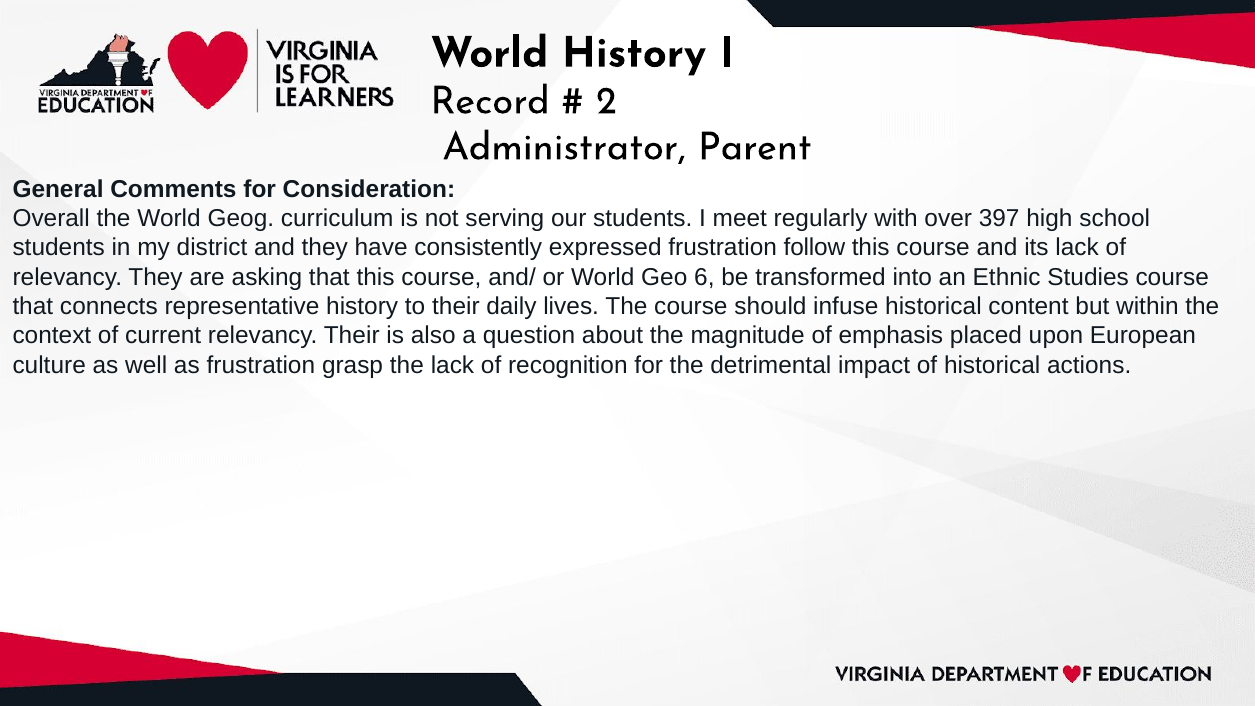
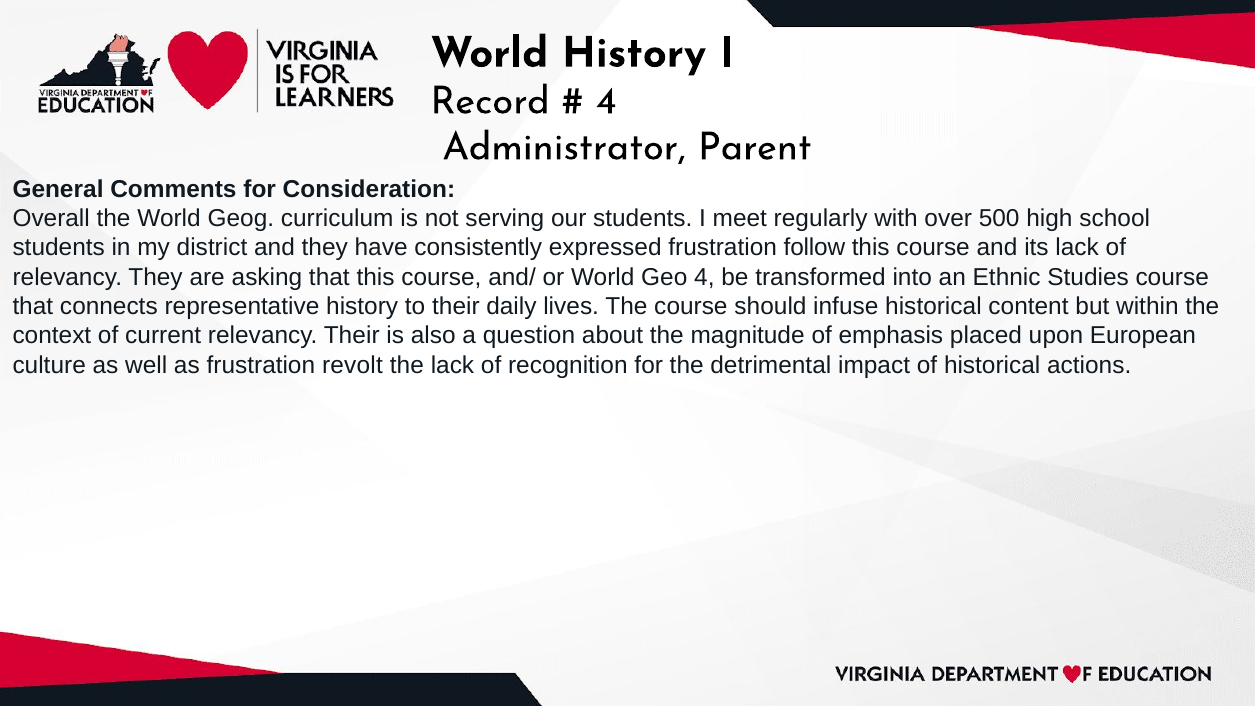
2: 2 -> 4 (606, 101)
397: 397 -> 500 (999, 219)
Geo 6: 6 -> 4 (704, 277)
grasp: grasp -> revolt (352, 365)
